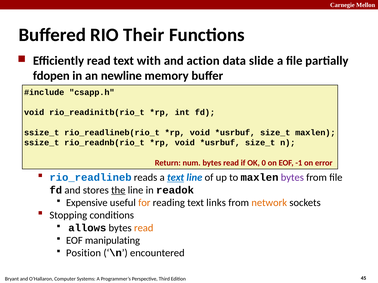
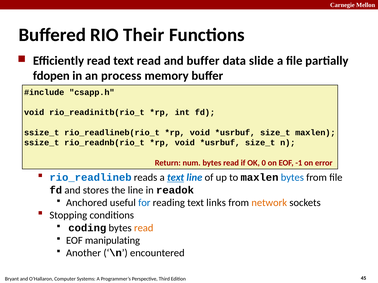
text with: with -> read (149, 61)
and action: action -> buffer (203, 61)
newline: newline -> process (121, 76)
bytes colour: purple -> blue (292, 178)
the underline: present -> none (118, 190)
Expensive: Expensive -> Anchored (87, 203)
for colour: orange -> blue (144, 203)
allows: allows -> coding (87, 228)
Position: Position -> Another (84, 253)
